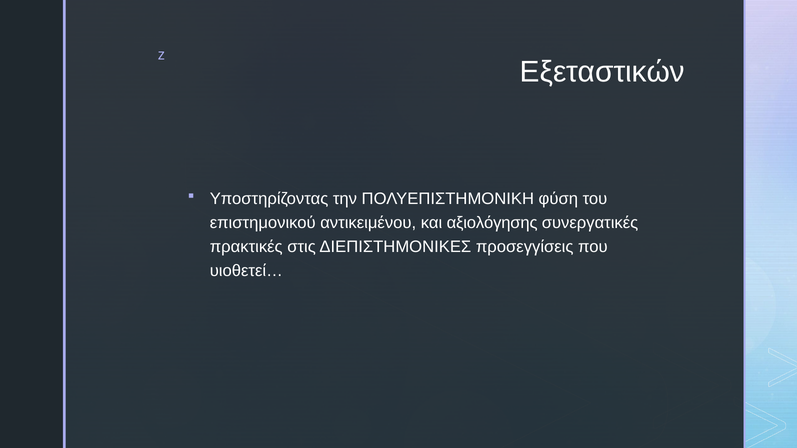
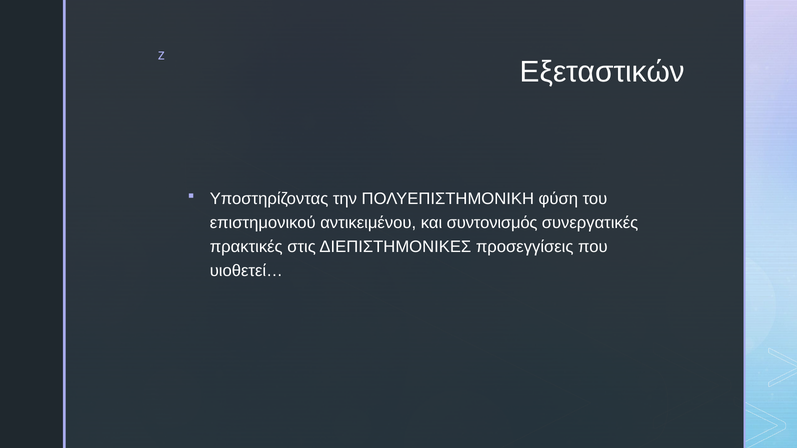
αξιολόγησης: αξιολόγησης -> συντονισμός (492, 223)
